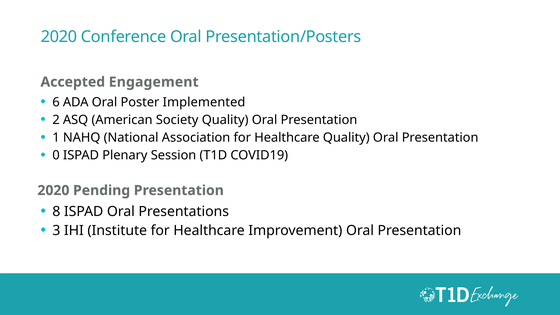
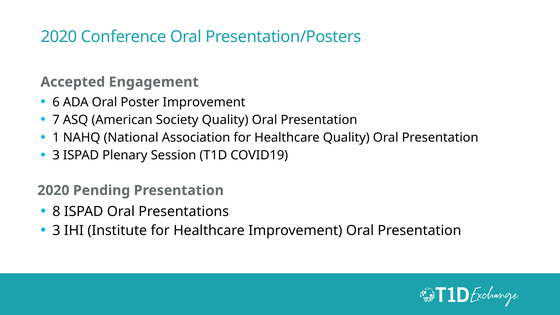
Poster Implemented: Implemented -> Improvement (204, 102)
2: 2 -> 7 (56, 120)
0: 0 -> 3 (56, 155)
